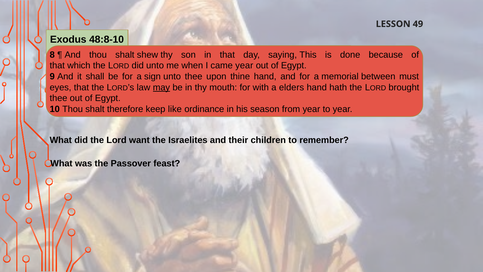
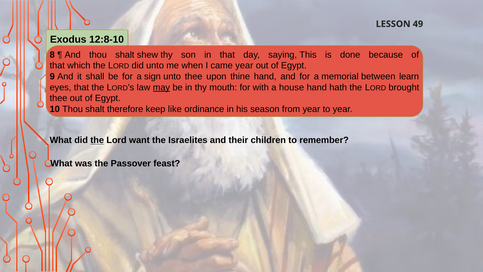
48:8-10: 48:8-10 -> 12:8-10 (107, 40)
must: must -> learn (409, 76)
elders: elders -> house (292, 87)
the underline: none -> present (97, 140)
